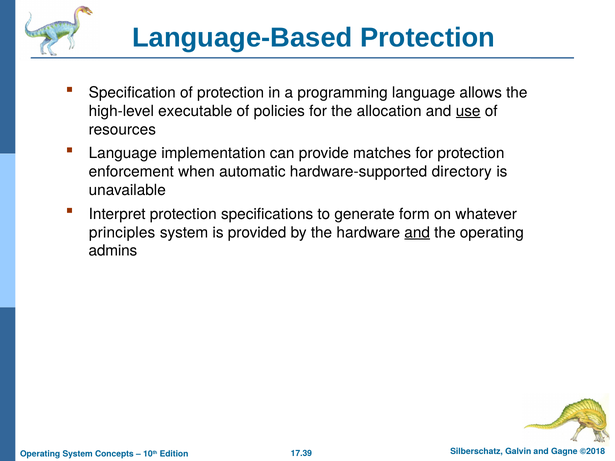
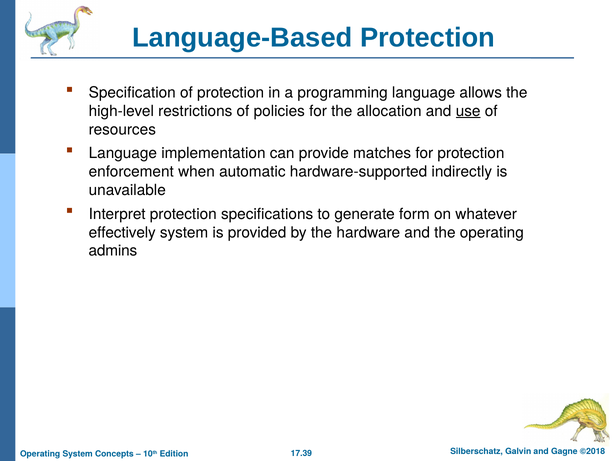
executable: executable -> restrictions (195, 111)
directory: directory -> indirectly (462, 172)
principles: principles -> effectively (122, 233)
and underline: present -> none (417, 233)
